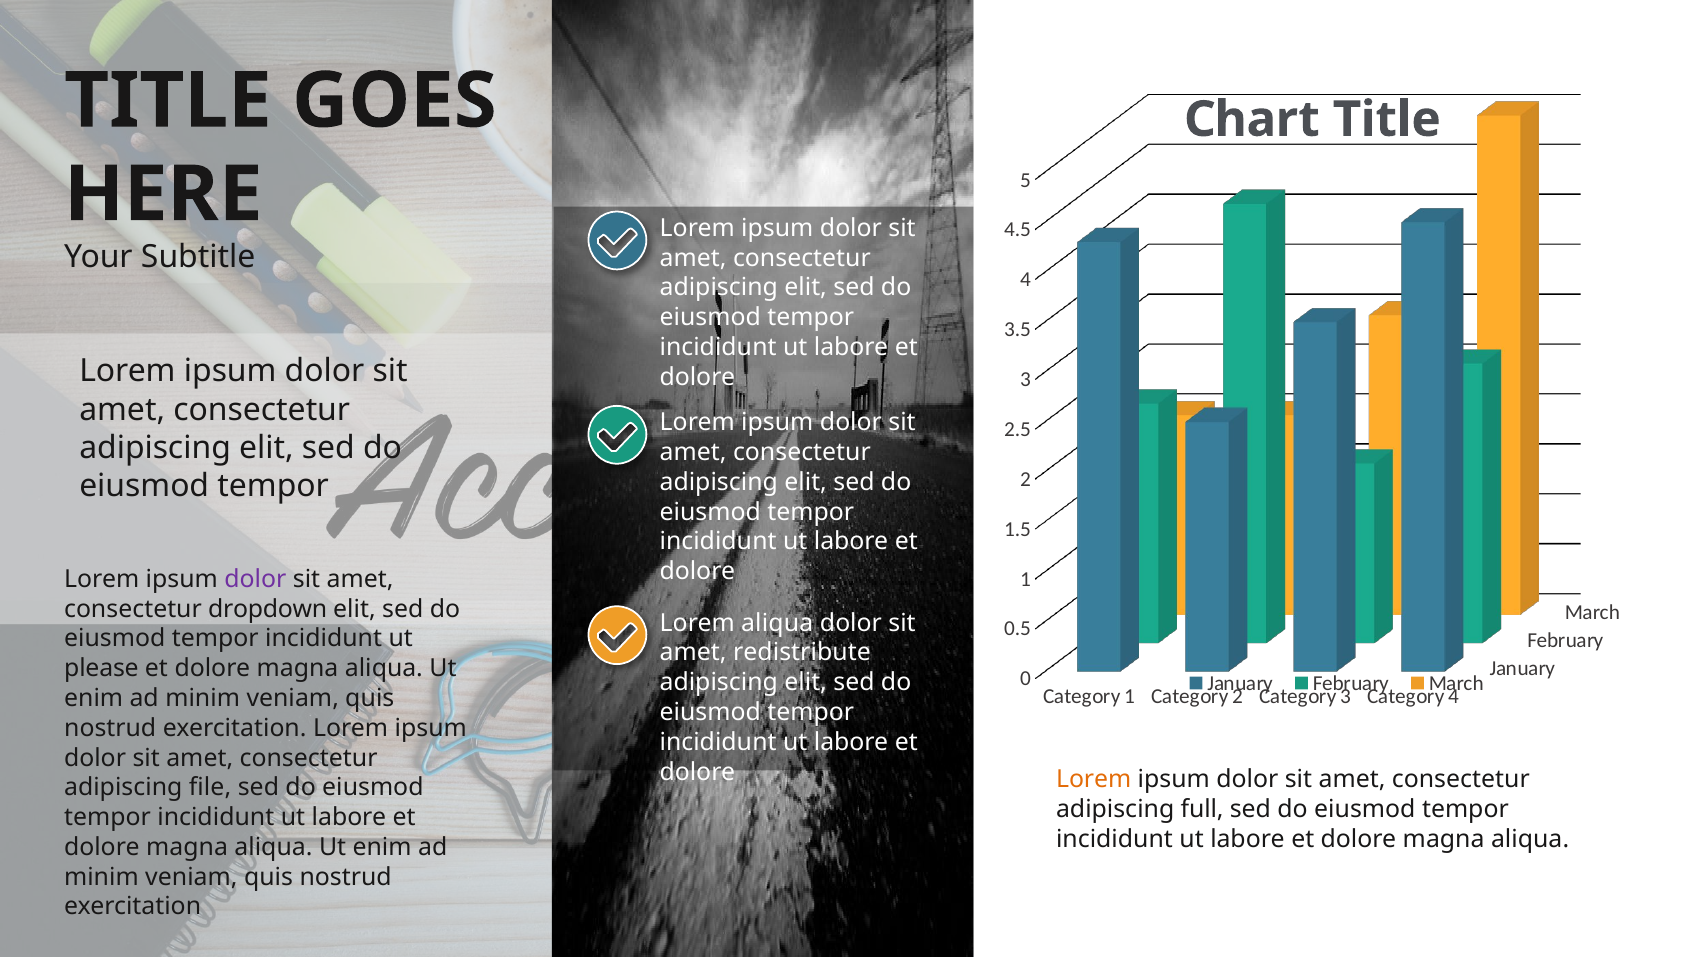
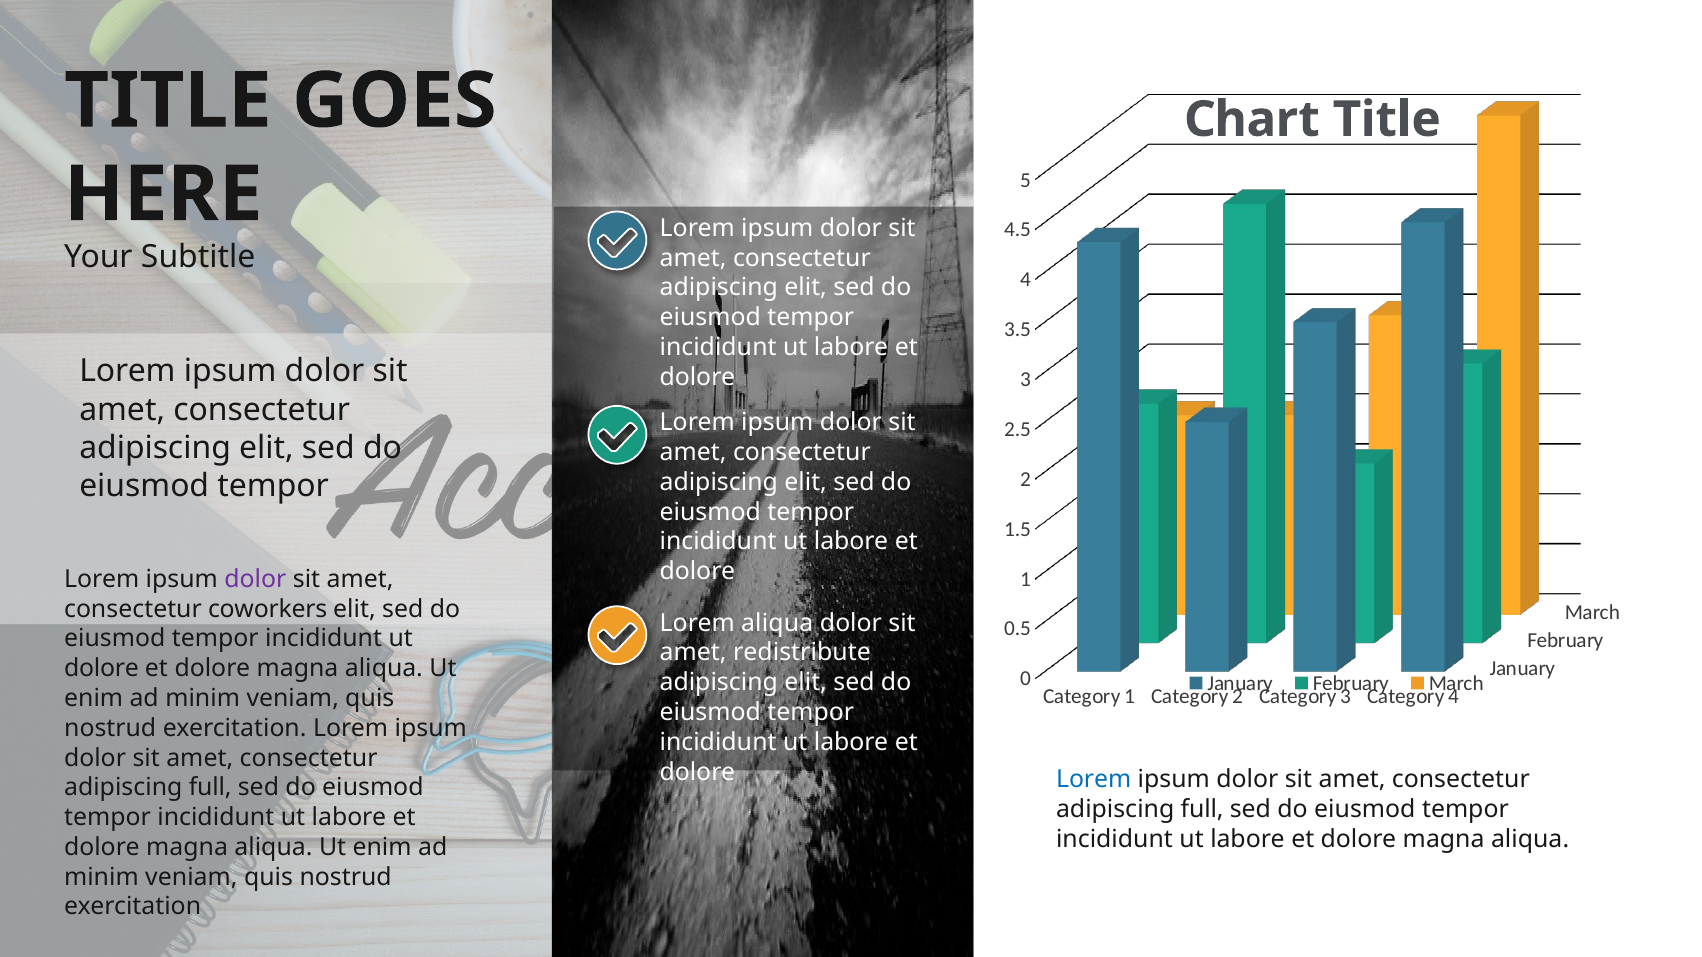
dropdown: dropdown -> coworkers (268, 609)
please: please -> dolore (101, 669)
Lorem colour: orange -> blue (1094, 780)
file: file -> full (210, 788)
